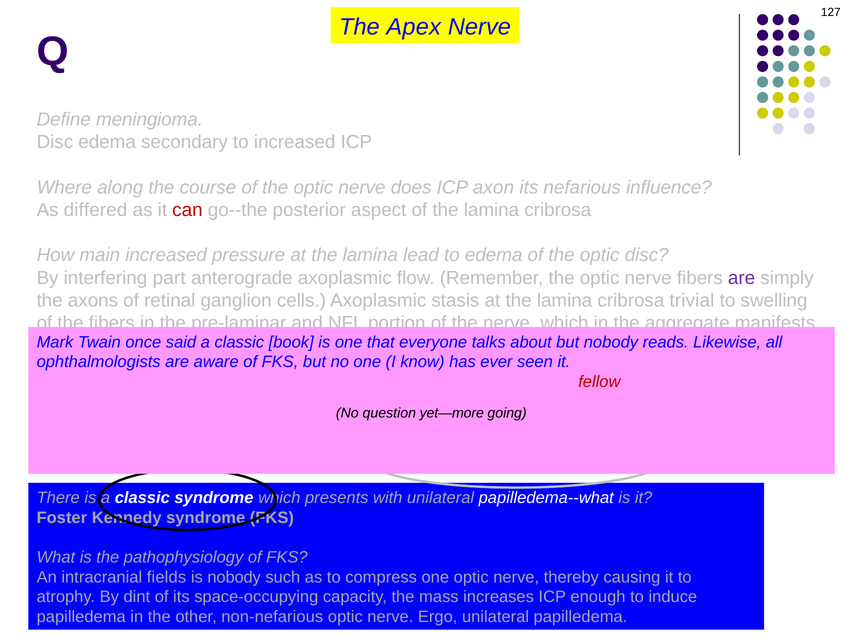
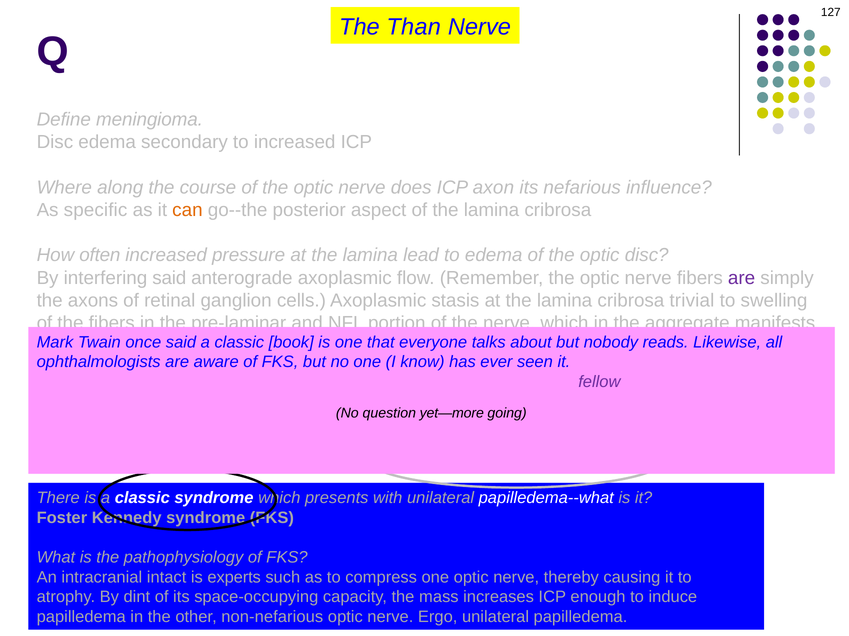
The Apex: Apex -> Than (414, 27)
differed: differed -> specific (96, 210)
can colour: red -> orange (187, 210)
main: main -> often (100, 255)
interfering part: part -> said (169, 278)
fellow colour: red -> purple (599, 382)
fields: fields -> intact (167, 578)
is nobody: nobody -> experts (234, 578)
